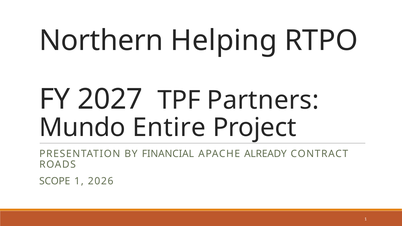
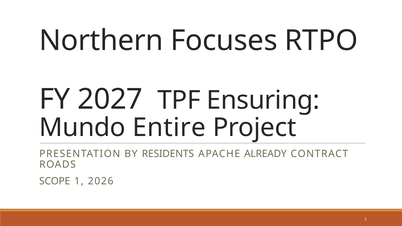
Helping: Helping -> Focuses (224, 41)
Partners: Partners -> Ensuring (263, 100)
FINANCIAL: FINANCIAL -> RESIDENTS (168, 154)
